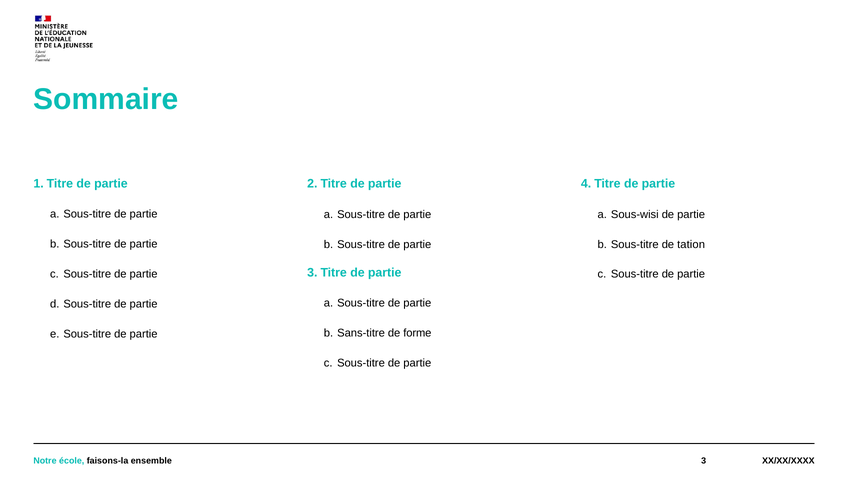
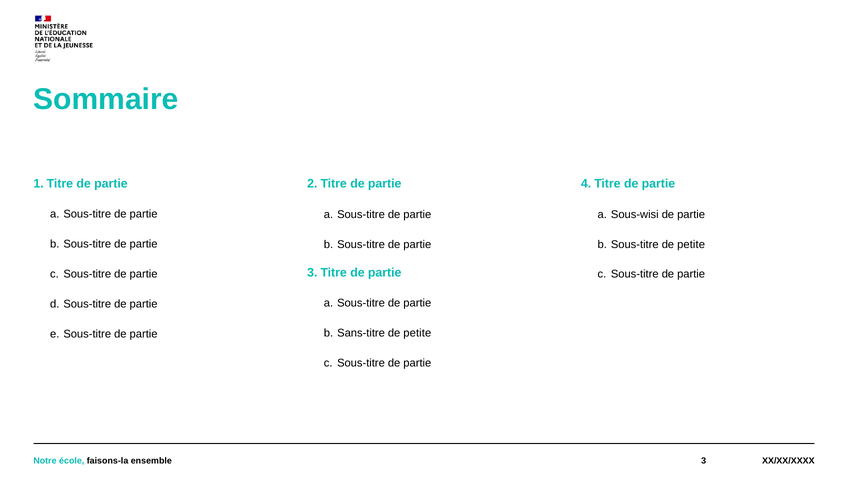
Sous-titre de tation: tation -> petite (691, 244)
forme: forme -> petite (417, 333)
